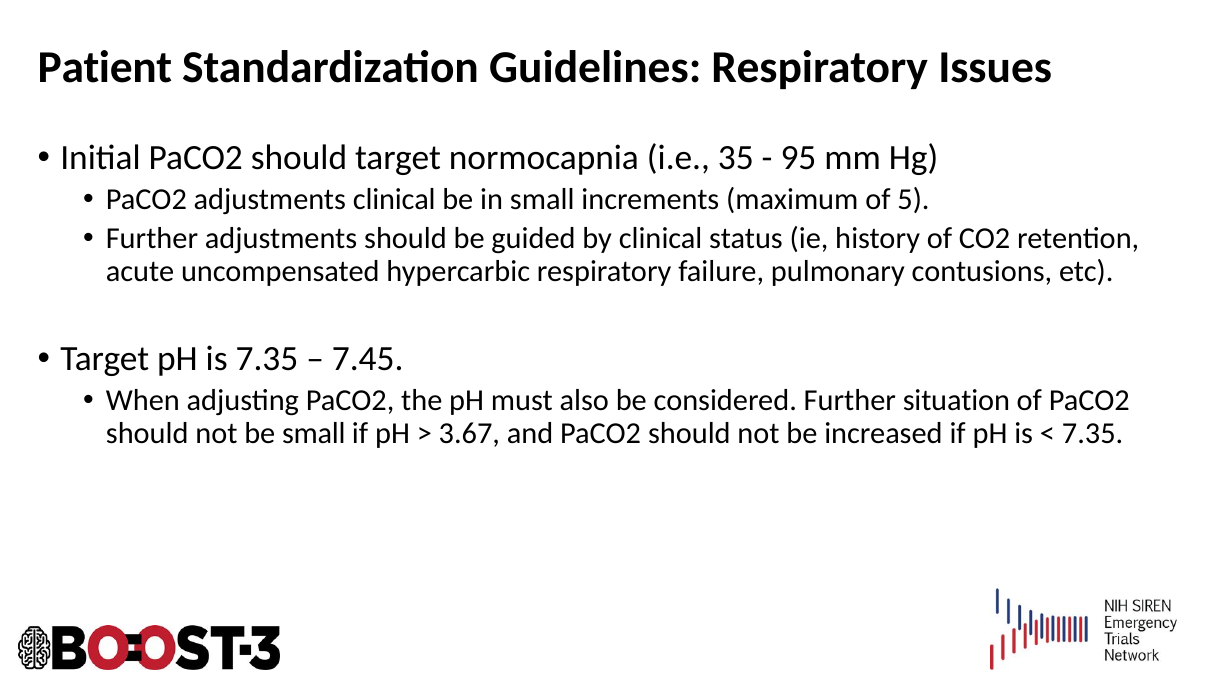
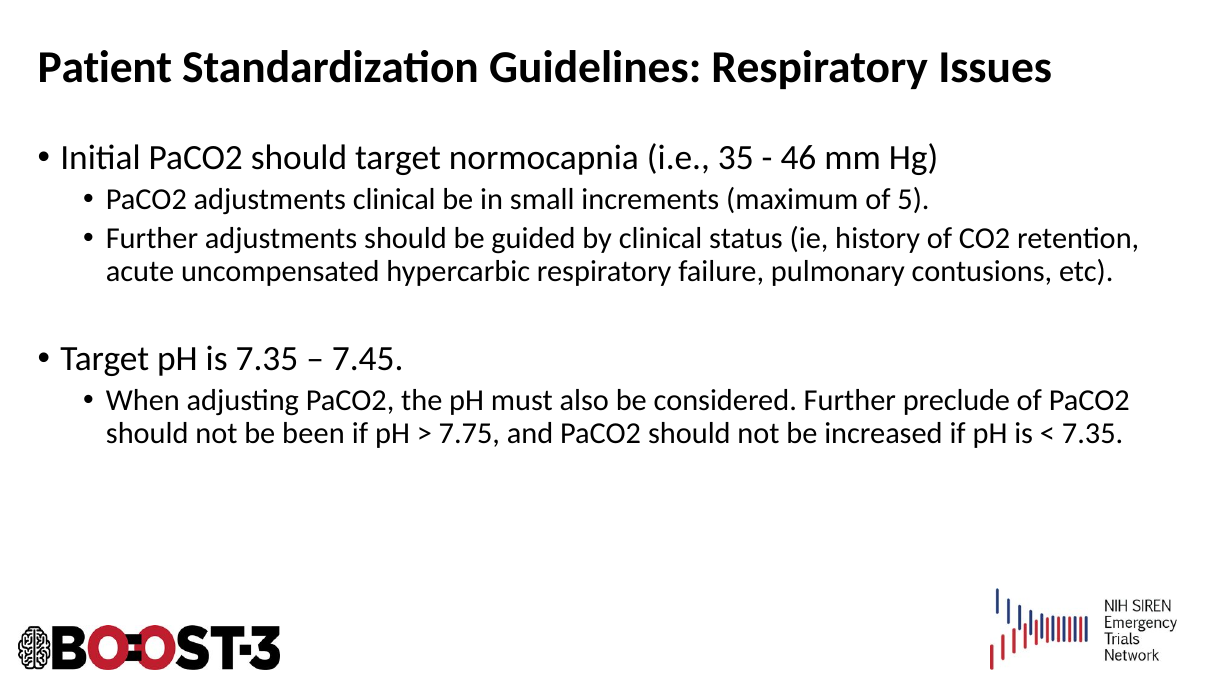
95: 95 -> 46 (798, 158)
situation: situation -> preclude (956, 400)
be small: small -> been (314, 433)
3.67: 3.67 -> 7.75 (469, 433)
